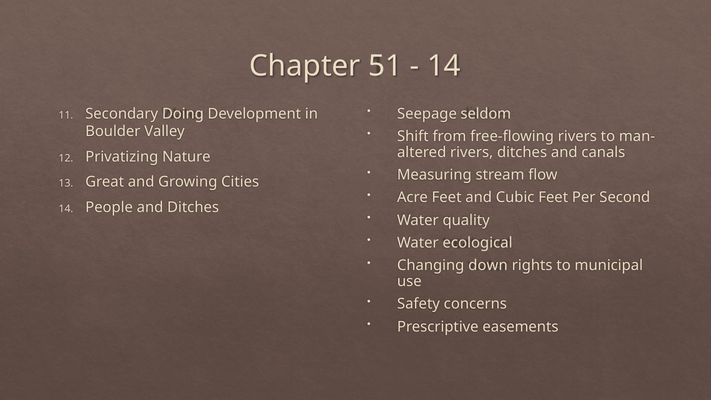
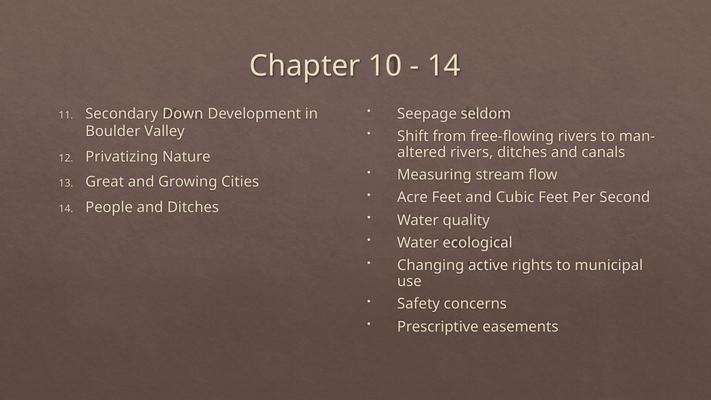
51: 51 -> 10 (385, 66)
Doing: Doing -> Down (183, 114)
down: down -> active (488, 265)
